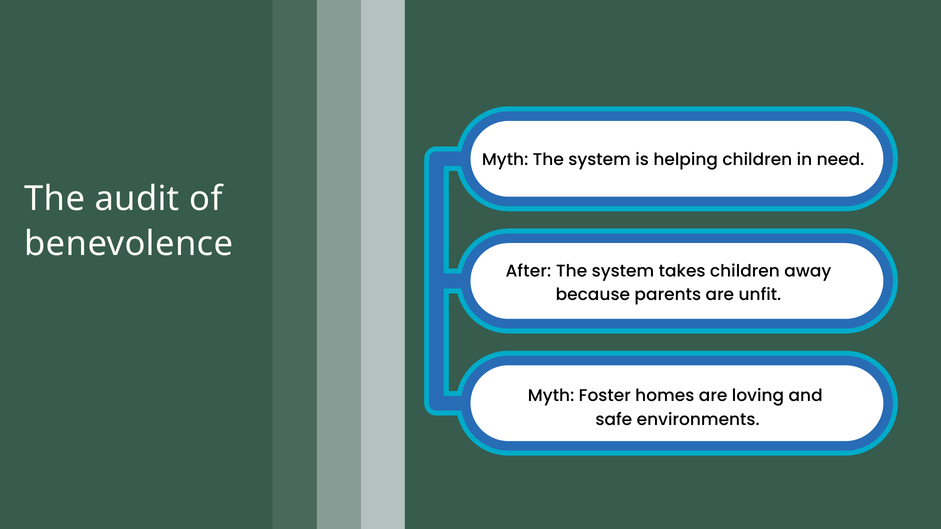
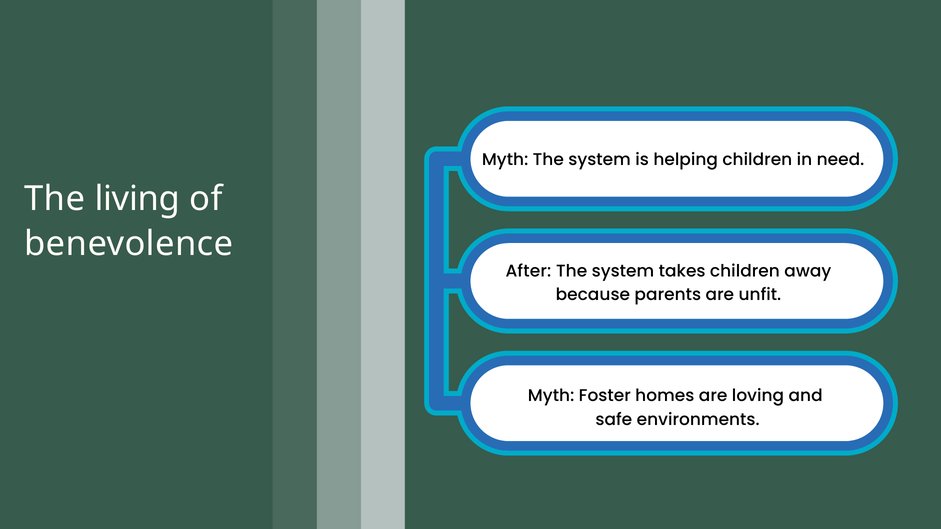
audit: audit -> living (137, 199)
